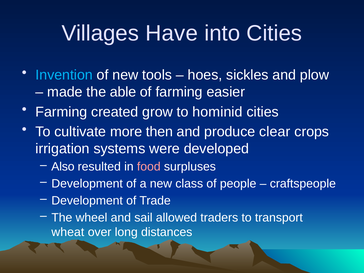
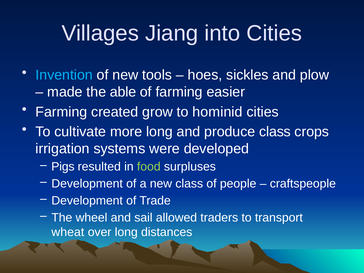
Have: Have -> Jiang (172, 33)
more then: then -> long (159, 132)
produce clear: clear -> class (275, 132)
Also: Also -> Pigs (63, 167)
food colour: pink -> light green (149, 167)
